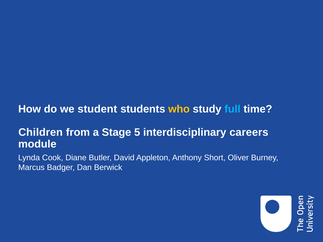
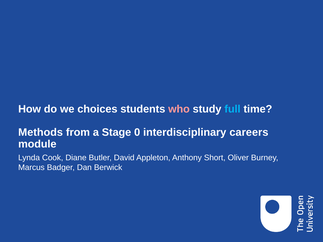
student: student -> choices (97, 109)
who colour: yellow -> pink (179, 109)
Children: Children -> Methods (41, 133)
5: 5 -> 0 (137, 133)
